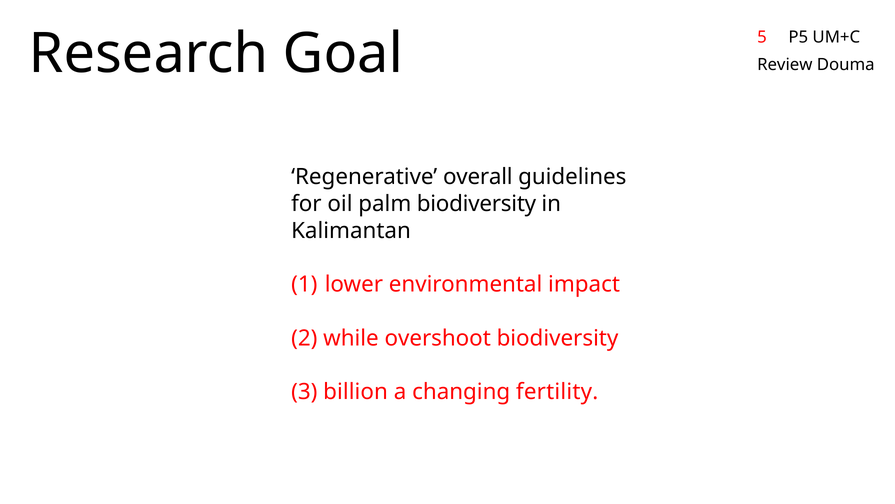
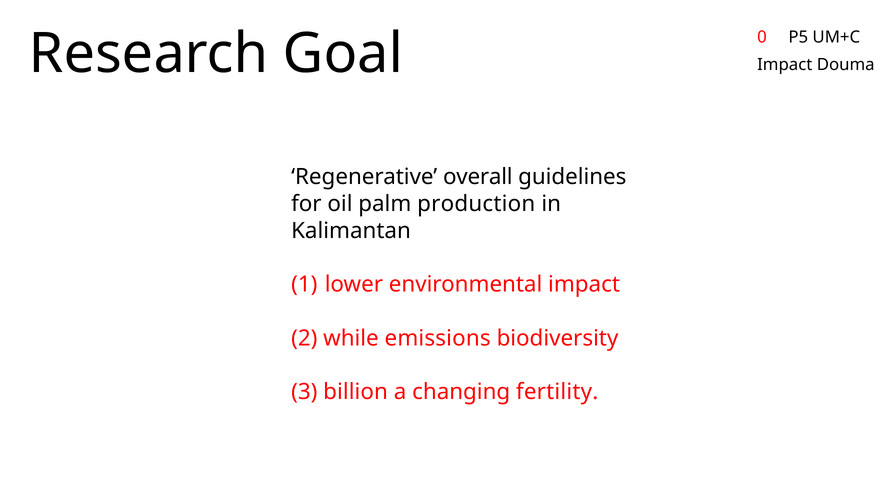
5: 5 -> 0 (762, 37)
Review: Review -> Impact (785, 65)
palm biodiversity: biodiversity -> production (476, 204)
overshoot: overshoot -> emissions (438, 338)
